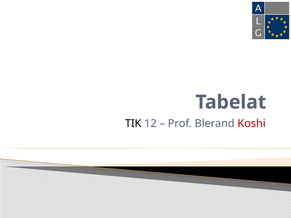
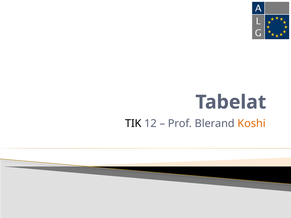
Koshi colour: red -> orange (252, 124)
